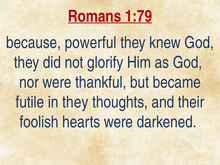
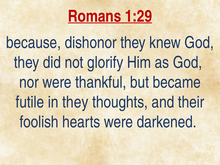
1:79: 1:79 -> 1:29 (138, 16)
powerful: powerful -> dishonor (91, 43)
